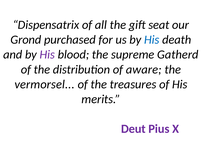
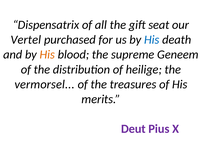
Grond: Grond -> Vertel (26, 40)
His colour: purple -> orange (47, 54)
Gatherd: Gatherd -> Geneem (178, 54)
aware: aware -> heilige (144, 69)
